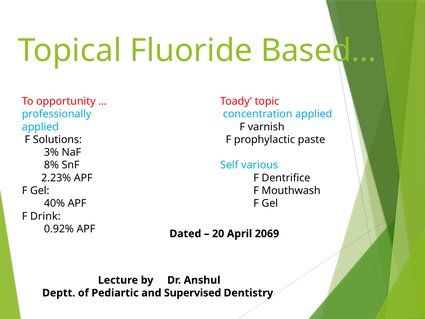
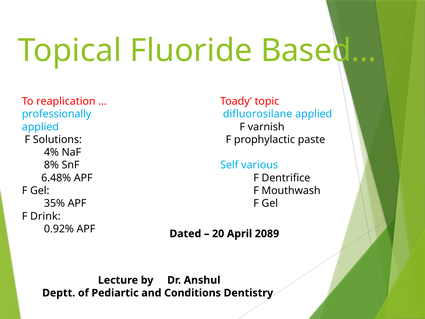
opportunity: opportunity -> reaplication (66, 101)
concentration: concentration -> difluorosilane (258, 114)
3%: 3% -> 4% (51, 152)
2.23%: 2.23% -> 6.48% (56, 178)
40%: 40% -> 35% (54, 203)
2069: 2069 -> 2089 (267, 234)
Supervised: Supervised -> Conditions (193, 293)
